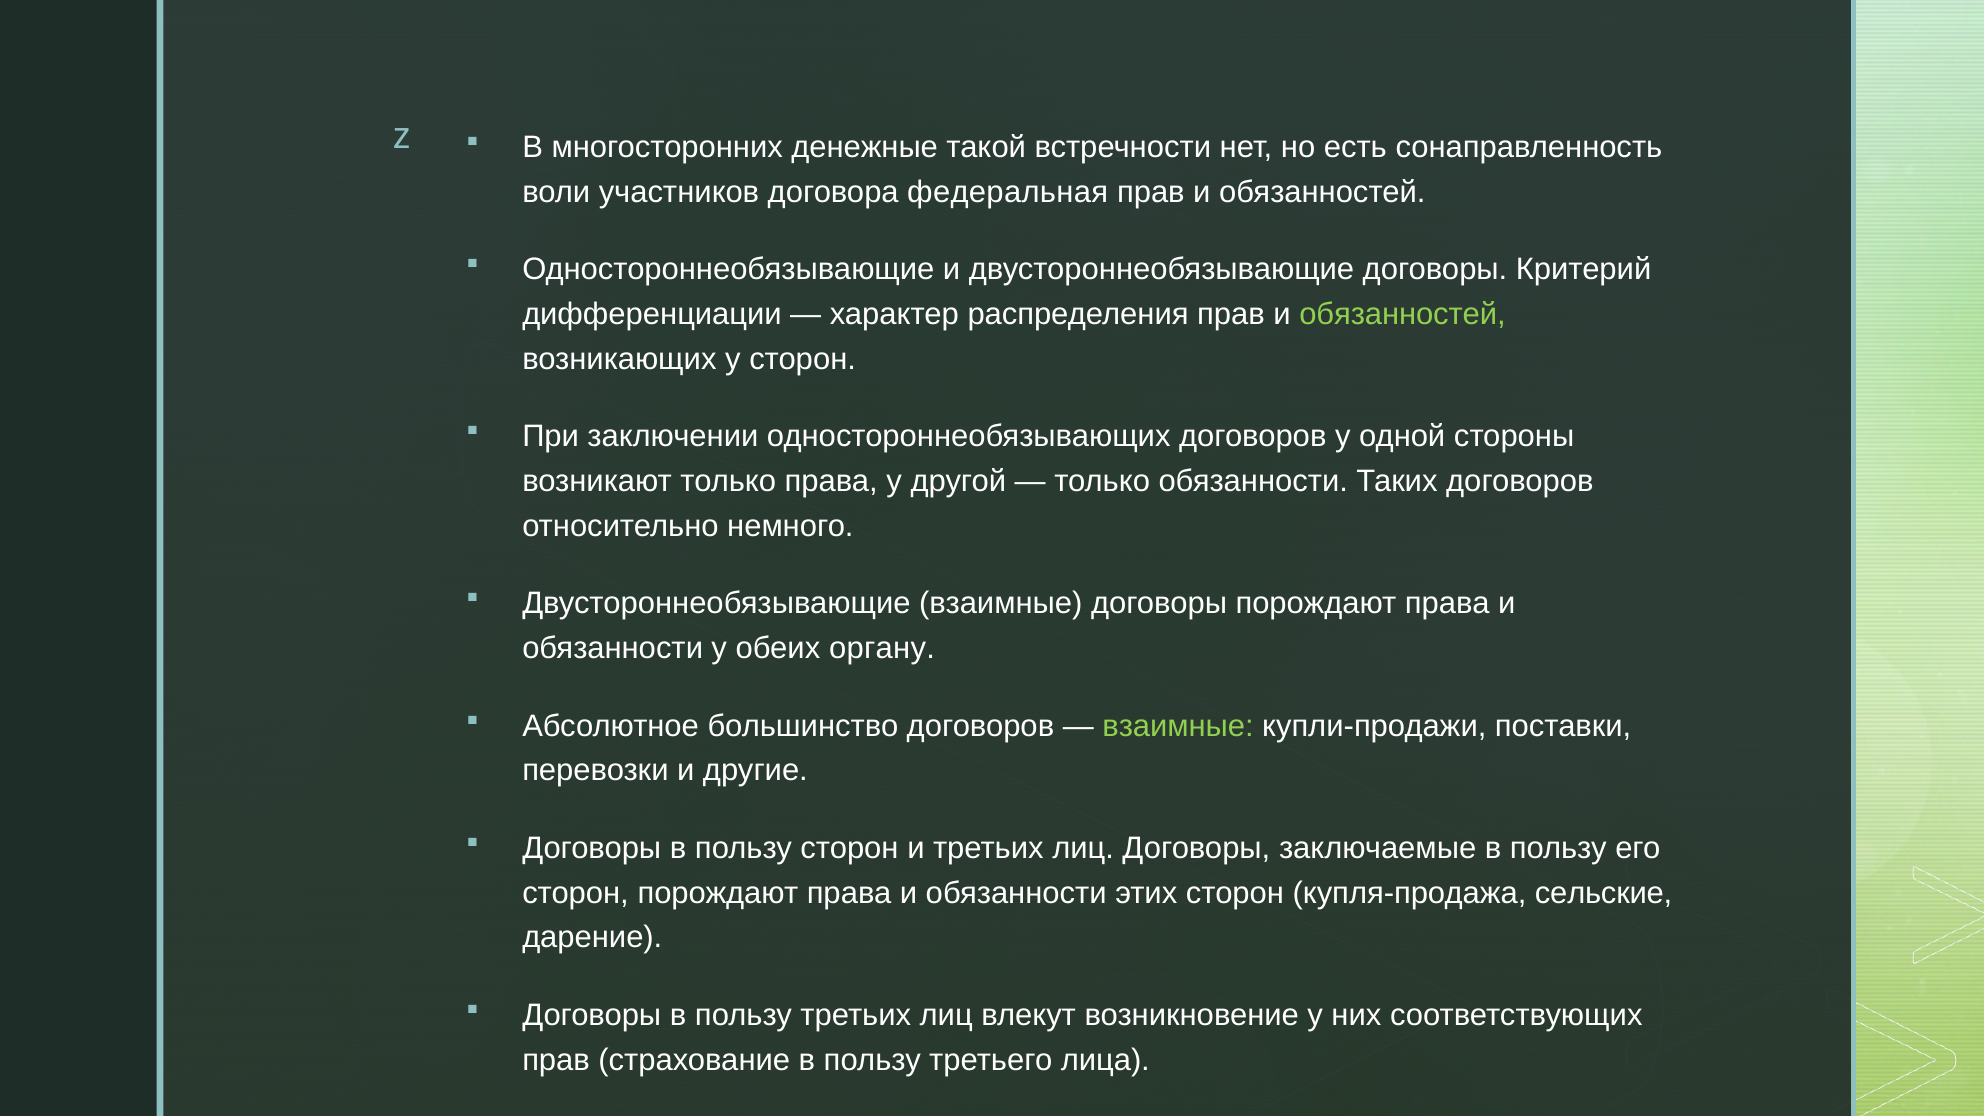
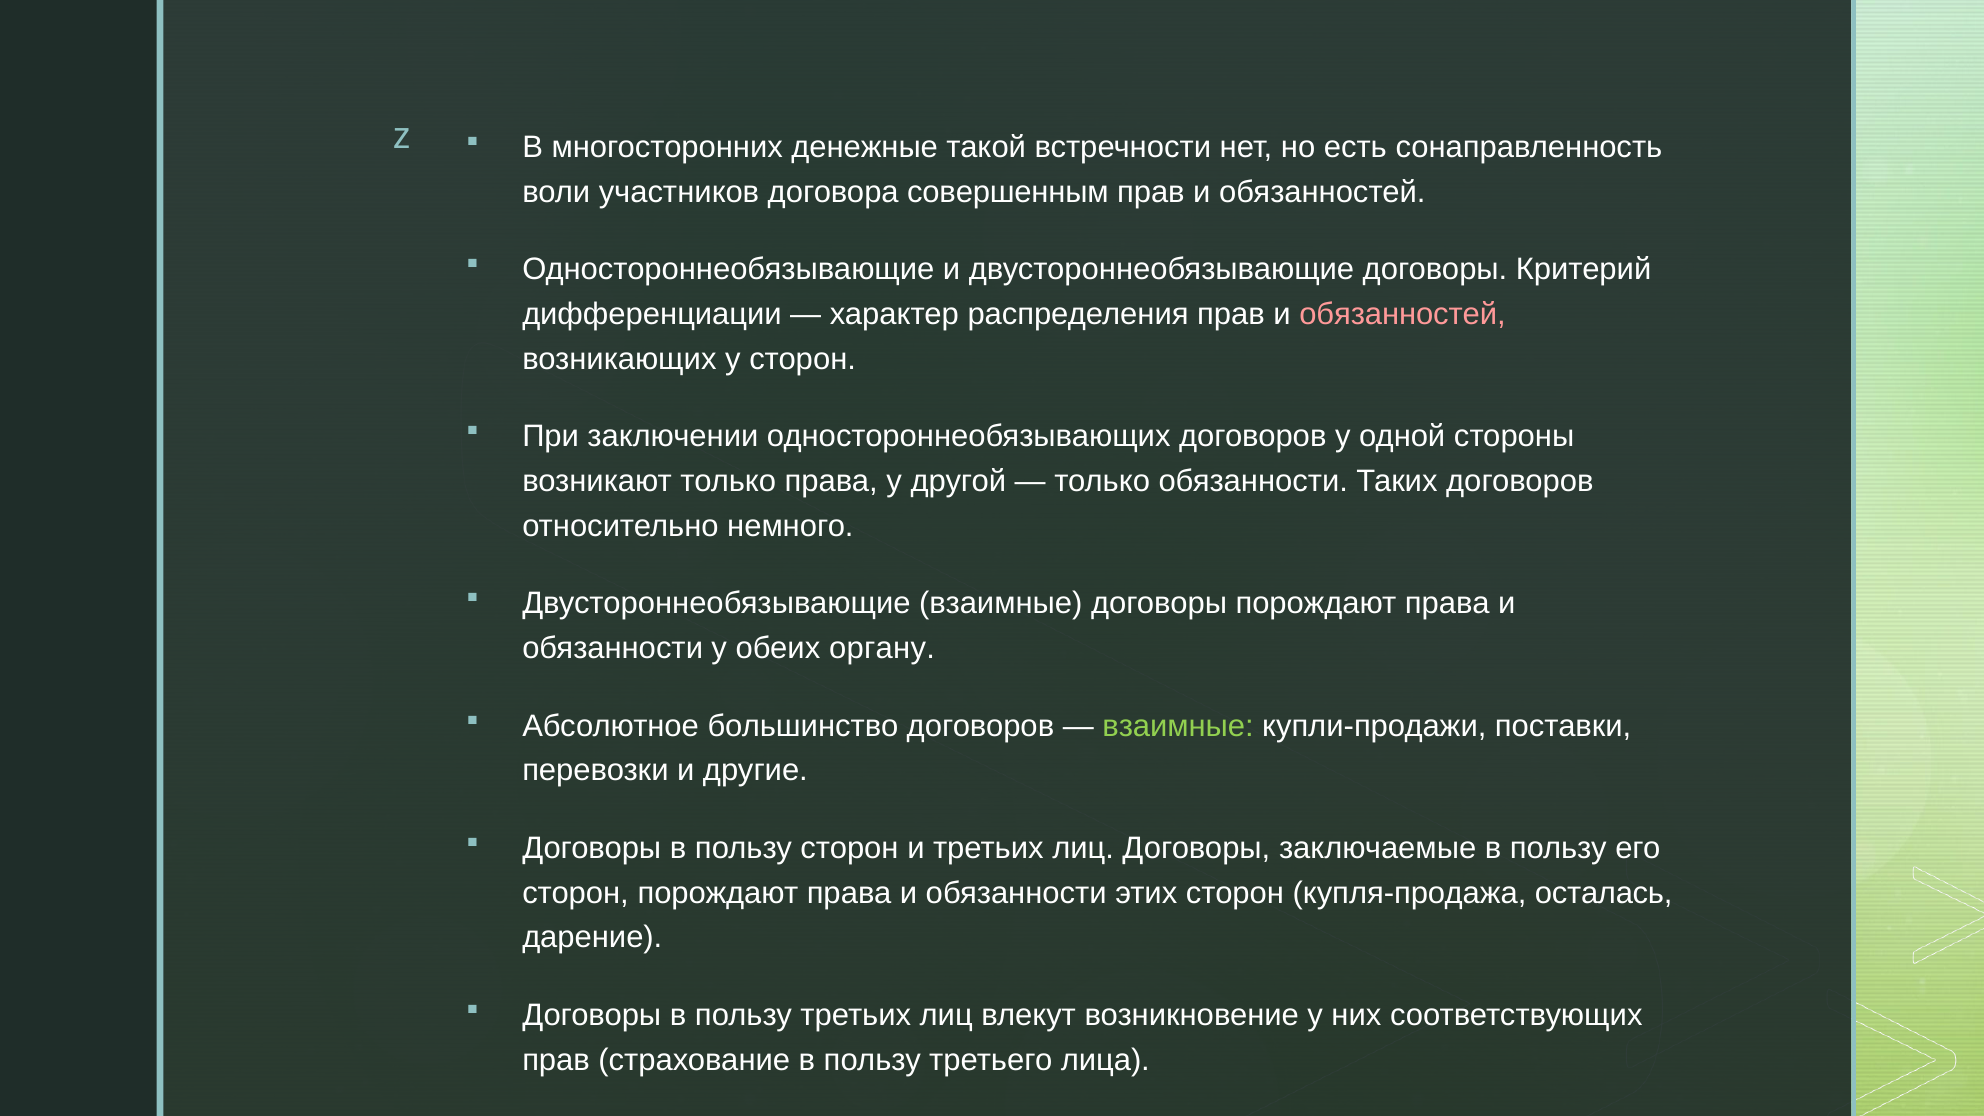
федеральная: федеральная -> совершенным (1008, 192)
обязанностей colour: light green -> pink (1402, 314)
сельские: сельские -> осталась (1604, 893)
